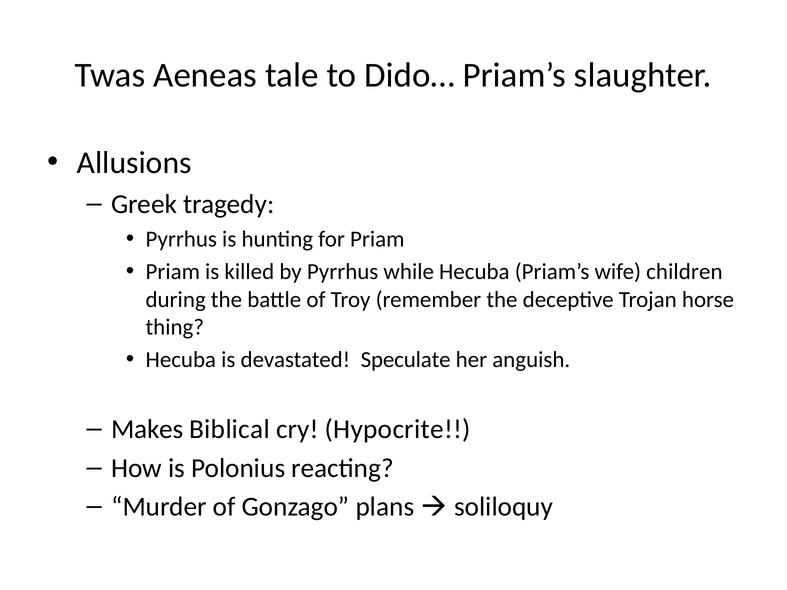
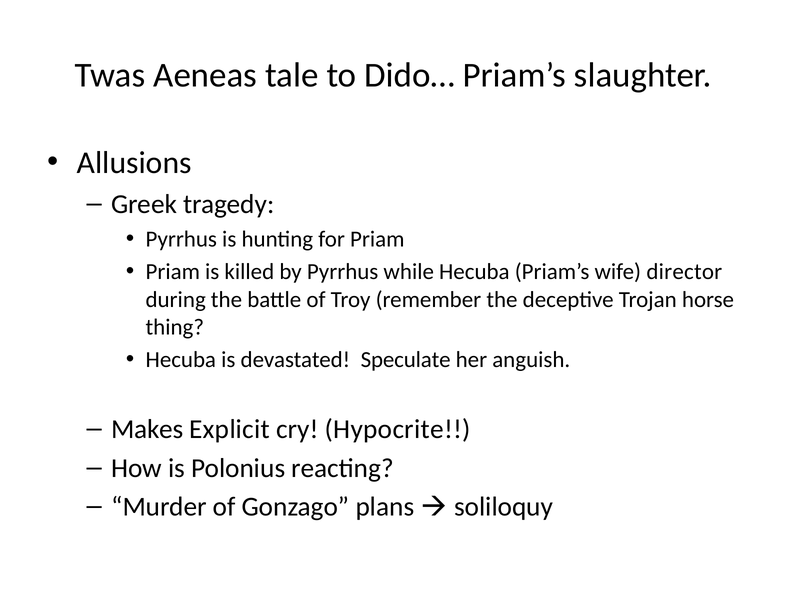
children: children -> director (684, 272)
Biblical: Biblical -> Explicit (230, 429)
